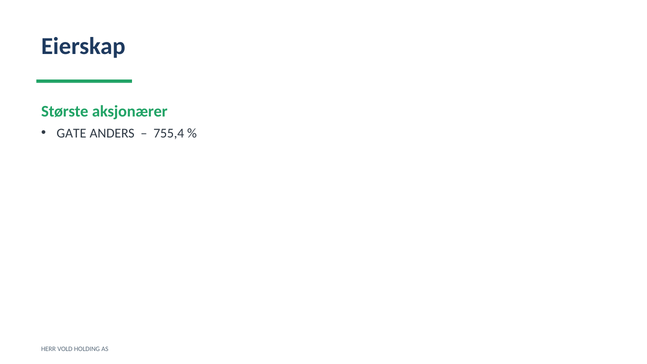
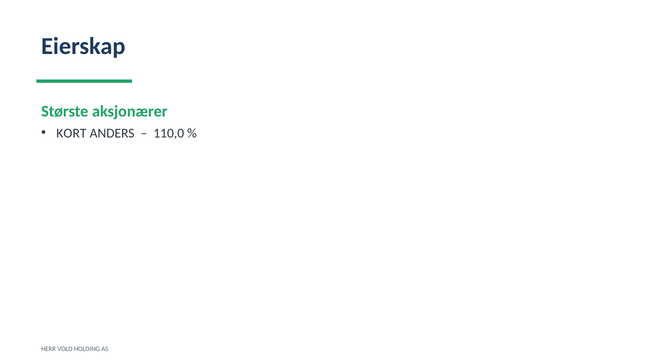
GATE: GATE -> KORT (71, 133)
755,4: 755,4 -> 110,0 (169, 133)
